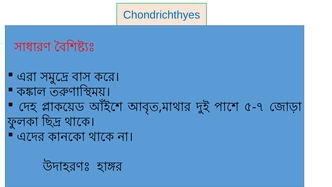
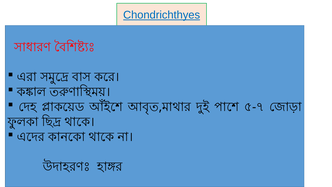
Chondrichthyes underline: none -> present (162, 15)
